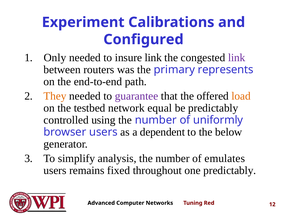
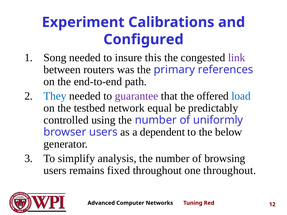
Only: Only -> Song (55, 58)
insure link: link -> this (153, 58)
represents: represents -> references (226, 70)
They colour: orange -> blue (55, 96)
load colour: orange -> blue (241, 96)
emulates: emulates -> browsing (225, 159)
one predictably: predictably -> throughout (230, 171)
